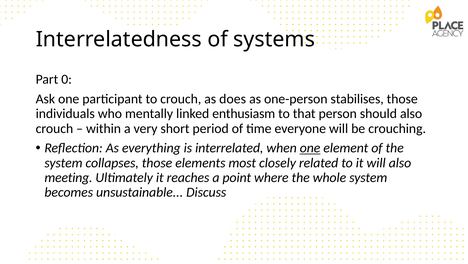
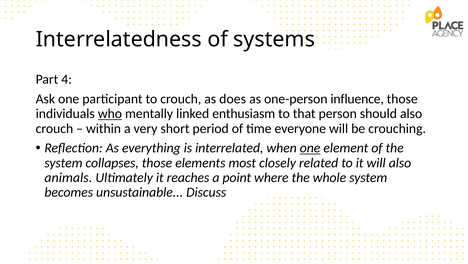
0: 0 -> 4 (67, 79)
stabilises: stabilises -> influence (357, 99)
who underline: none -> present (110, 113)
meeting: meeting -> animals (68, 177)
